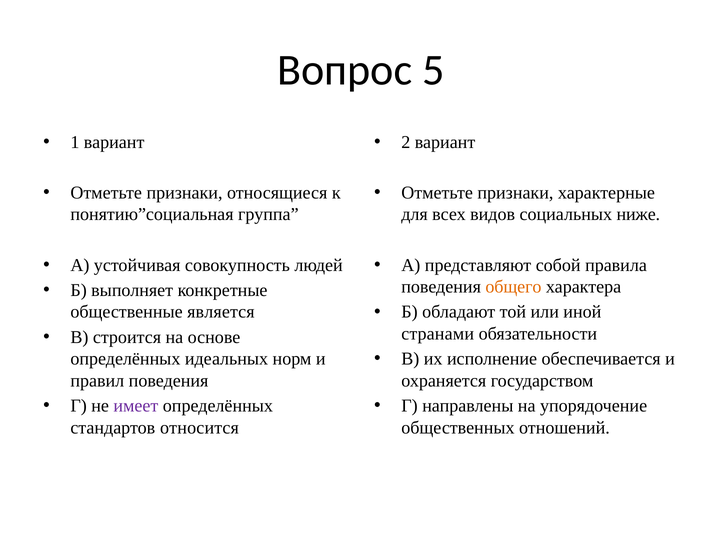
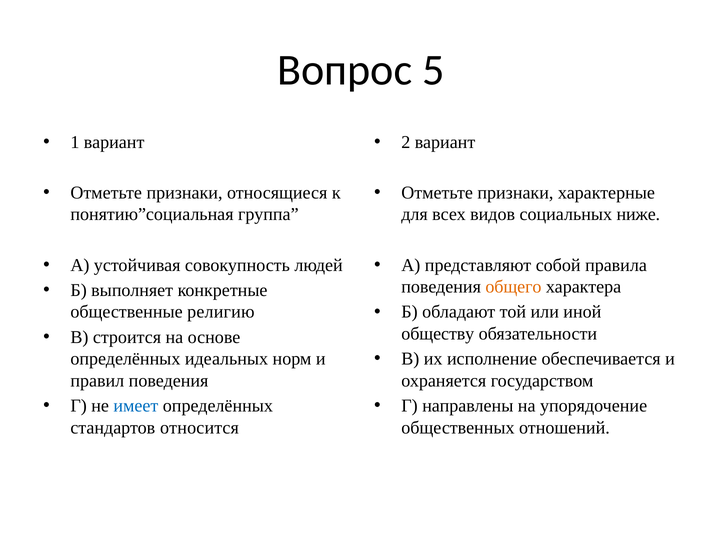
является: является -> религию (221, 312)
странами: странами -> обществу (438, 333)
имеет colour: purple -> blue (136, 406)
